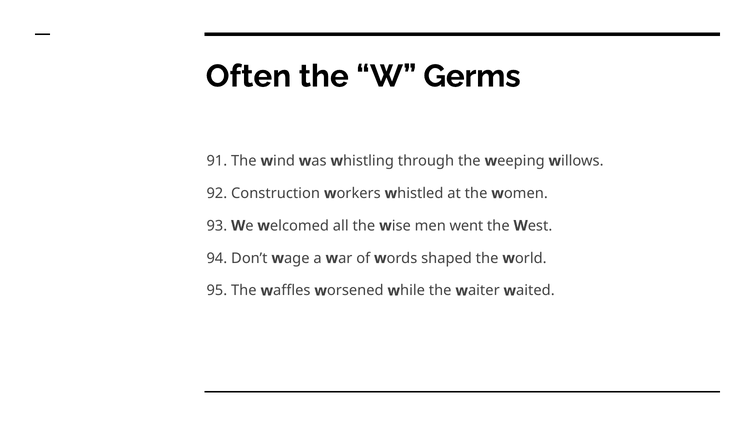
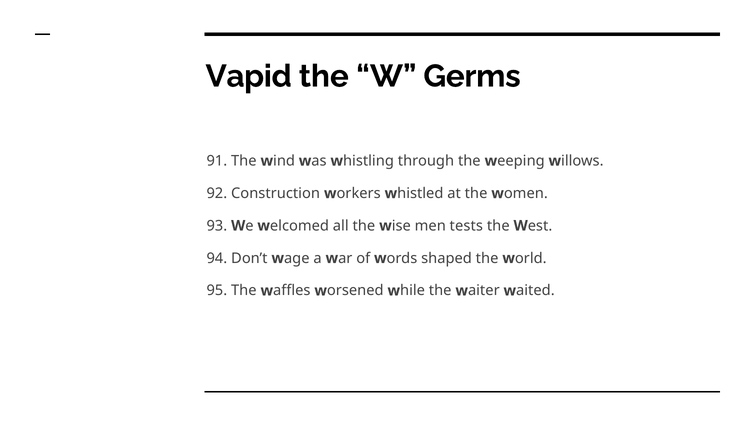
Often: Often -> Vapid (249, 76)
went: went -> tests (466, 226)
